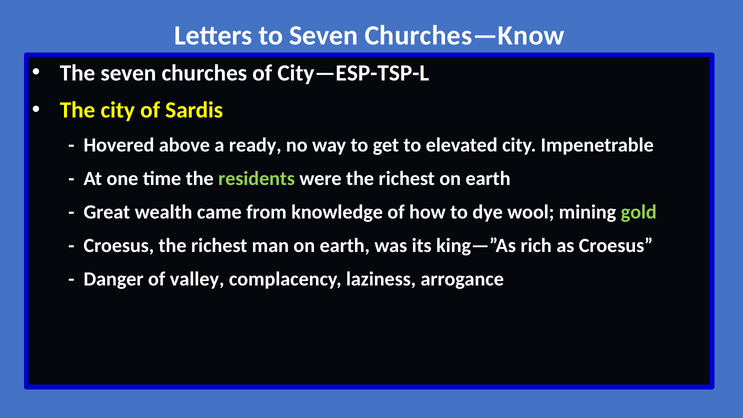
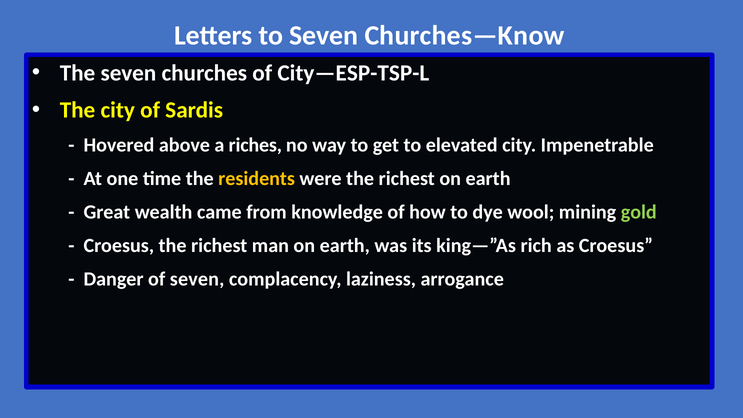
ready: ready -> riches (255, 145)
residents colour: light green -> yellow (257, 179)
of valley: valley -> seven (197, 279)
